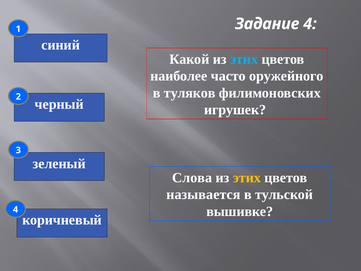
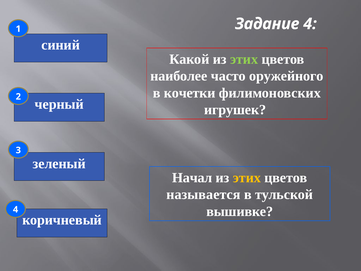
этих colour: light blue -> light green (244, 59)
туляков: туляков -> кочетки (190, 93)
Слова: Слова -> Начал (192, 178)
